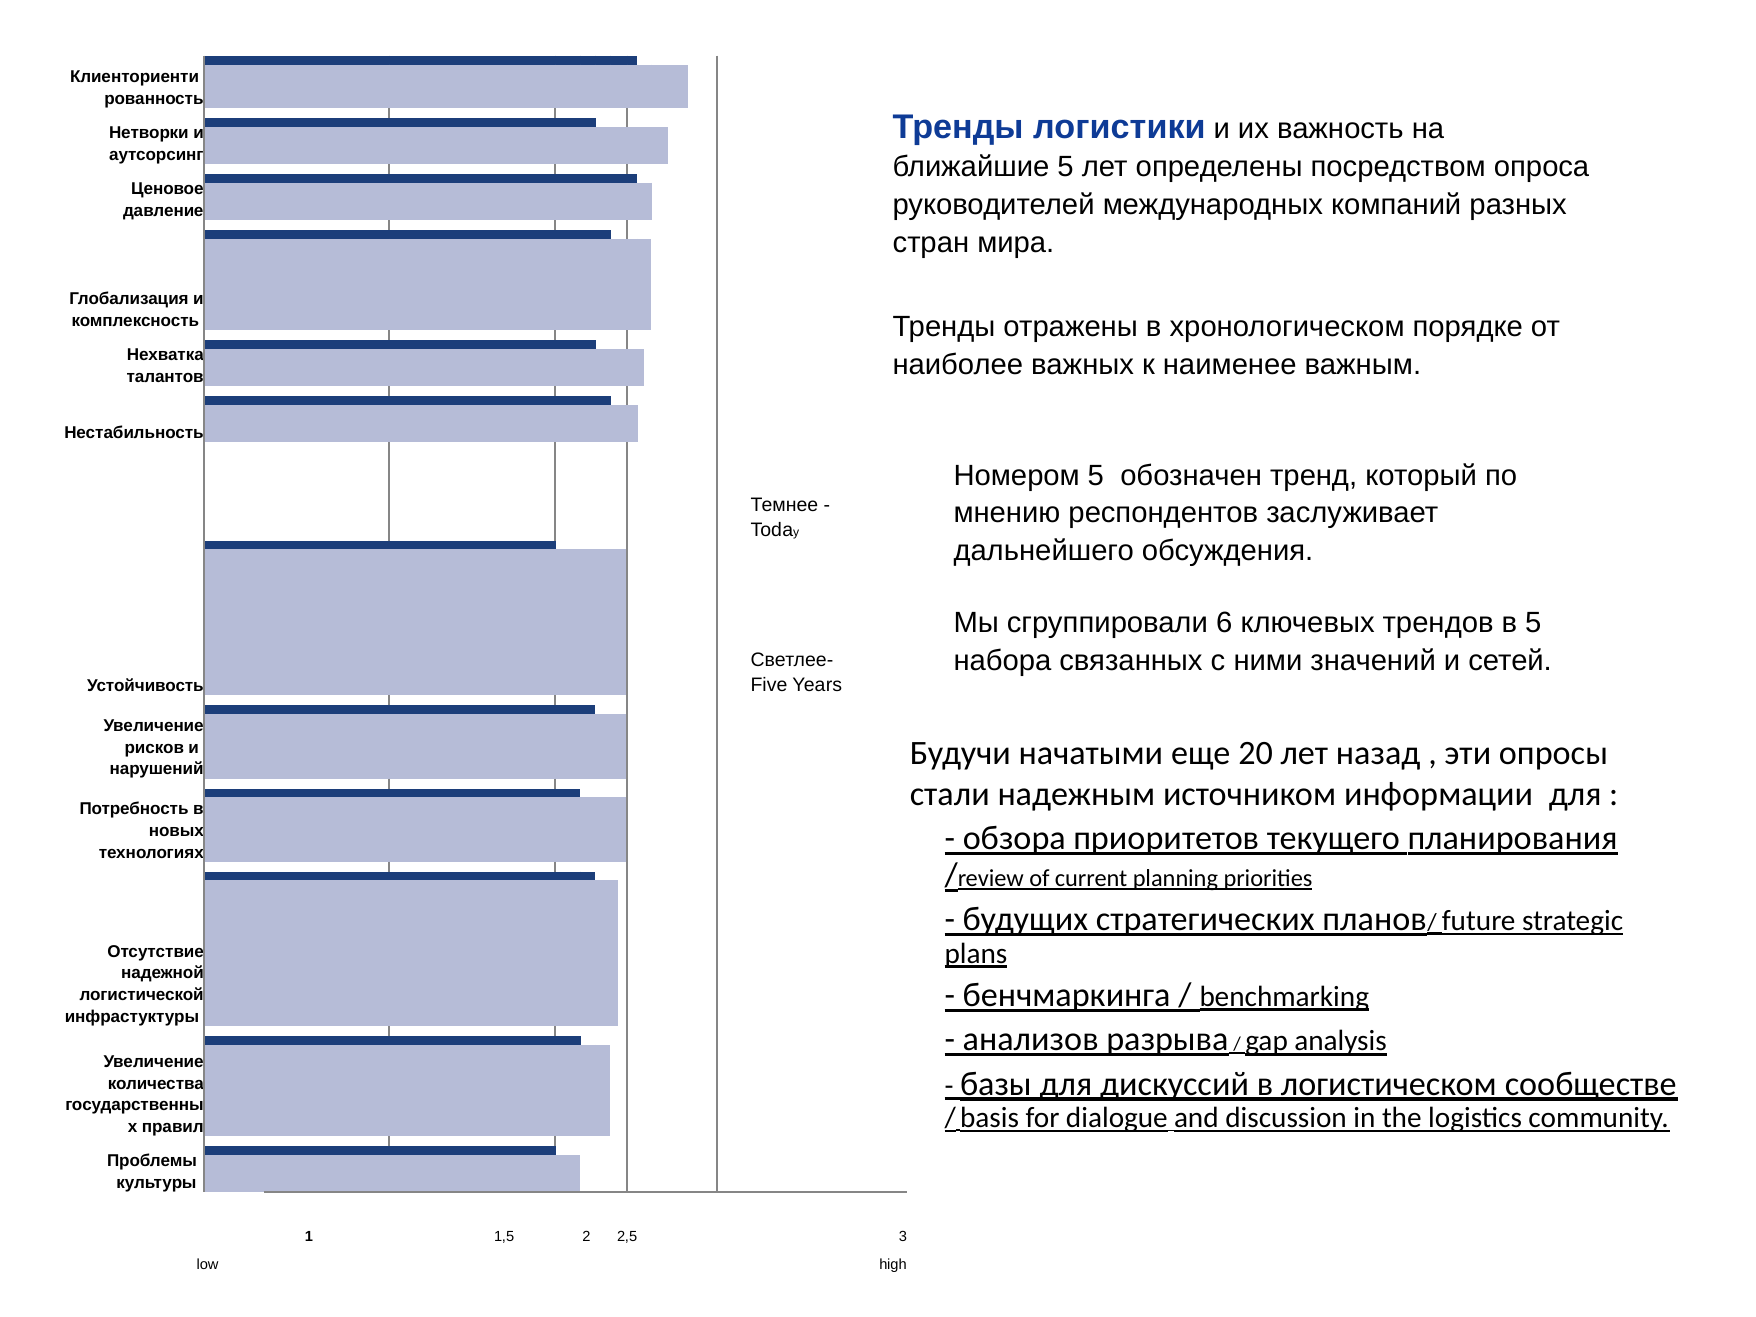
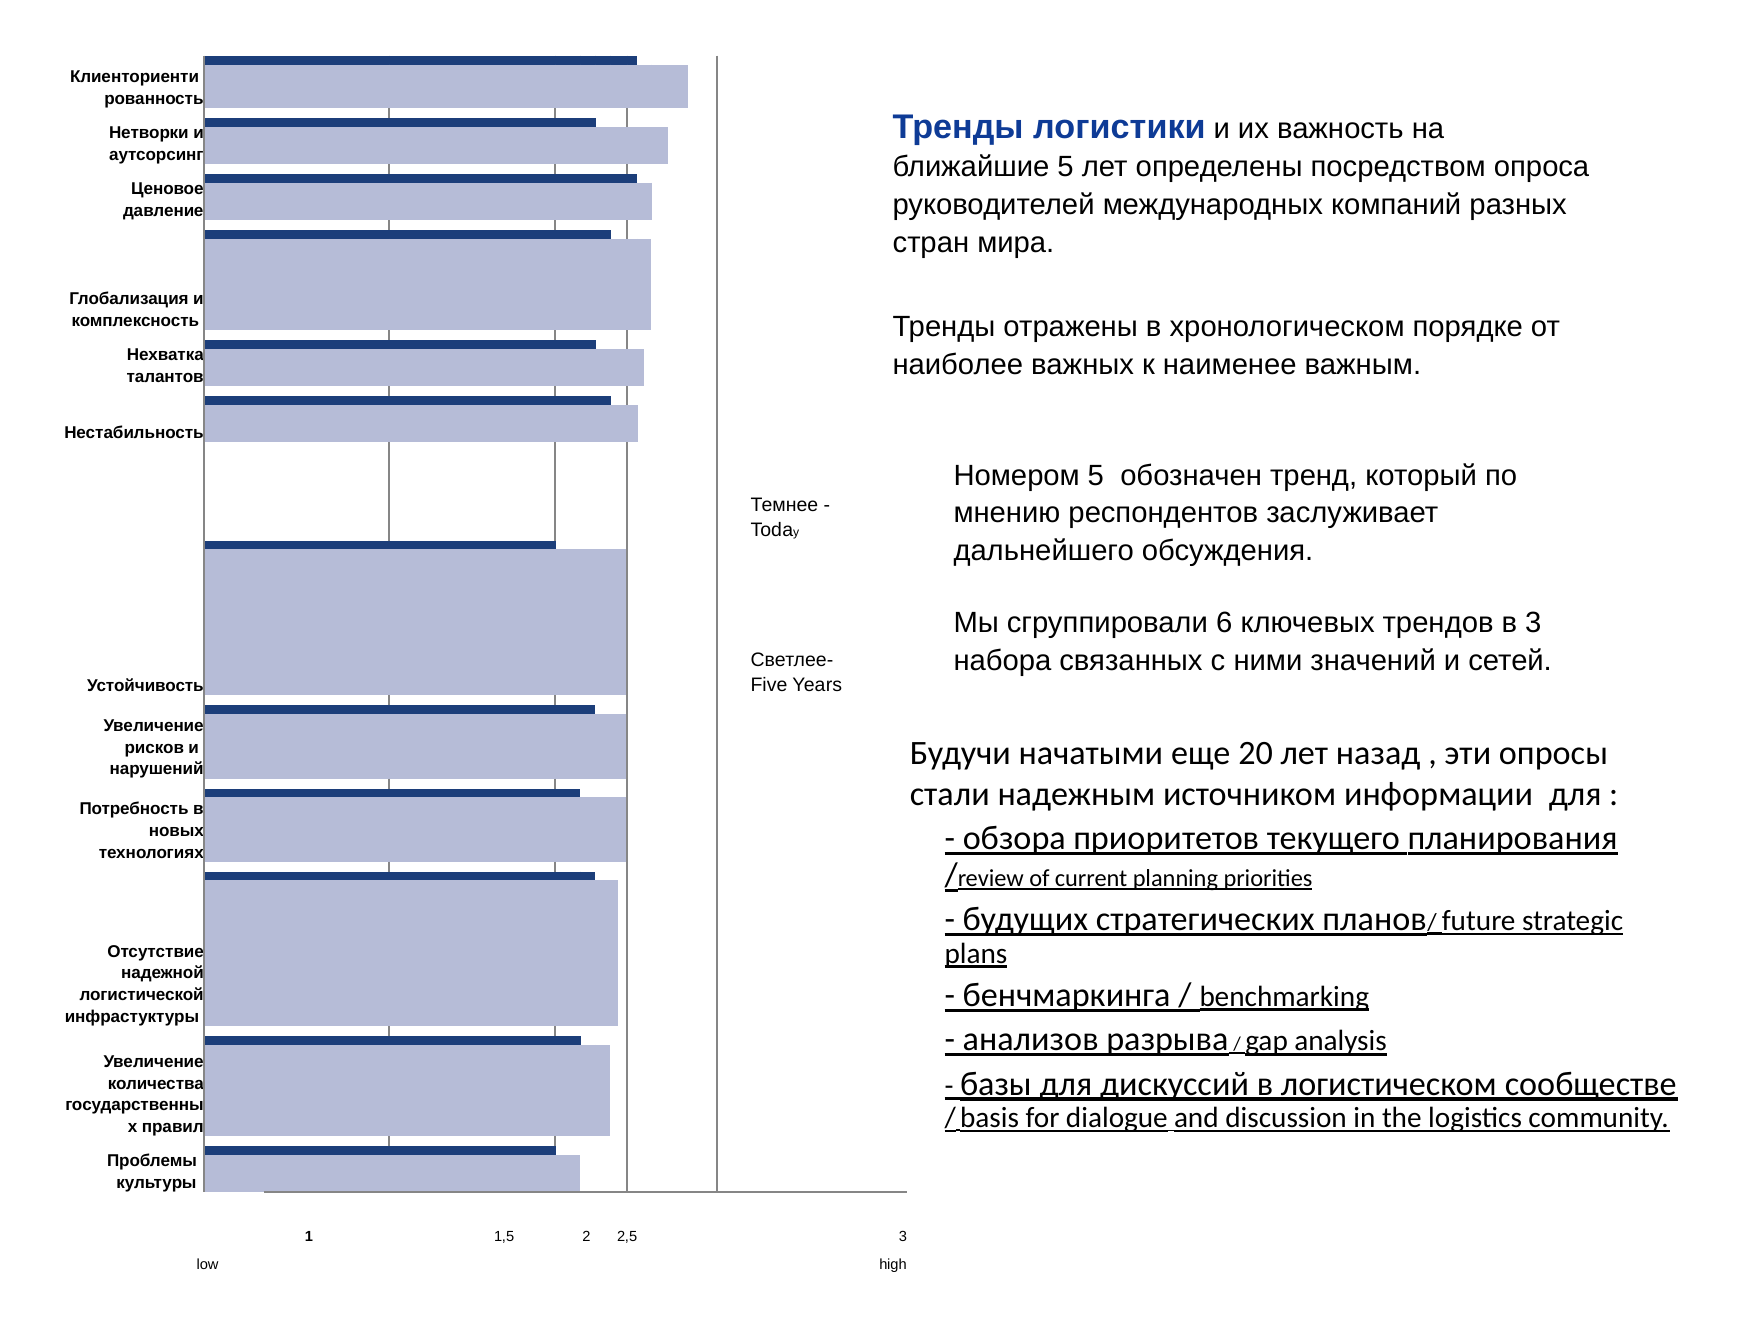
в 5: 5 -> 3 (1533, 623)
